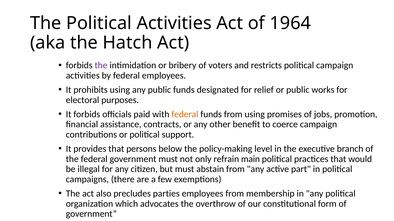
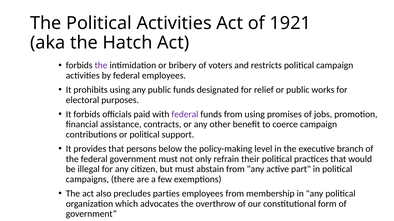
1964: 1964 -> 1921 (290, 23)
federal colour: orange -> purple (185, 114)
main: main -> their (250, 159)
